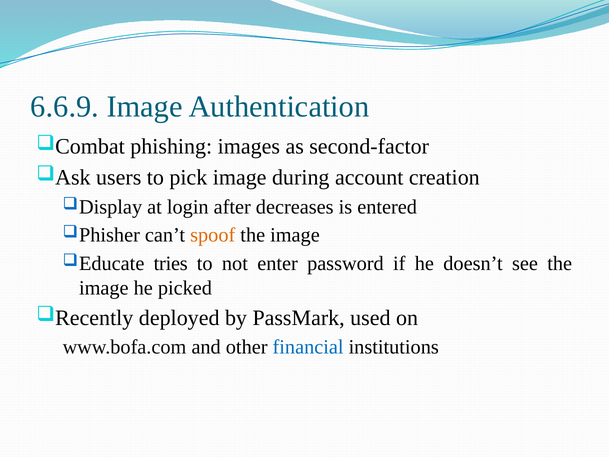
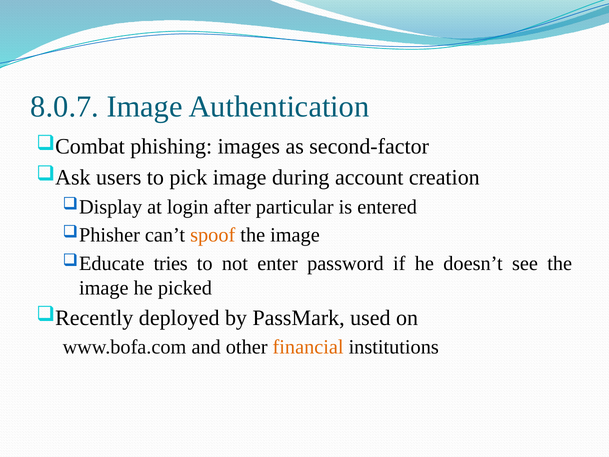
6.6.9: 6.6.9 -> 8.0.7 (65, 107)
decreases: decreases -> particular (295, 207)
financial colour: blue -> orange (308, 347)
